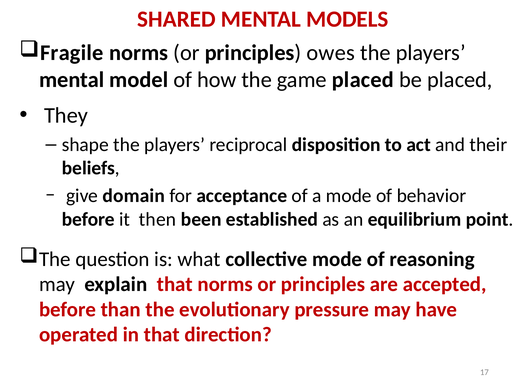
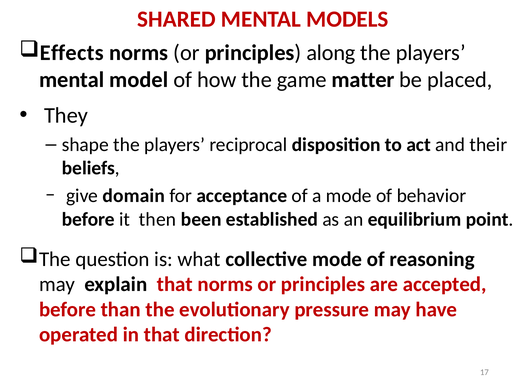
Fragile: Fragile -> Effects (72, 53)
owes: owes -> along (331, 53)
game placed: placed -> matter (363, 80)
